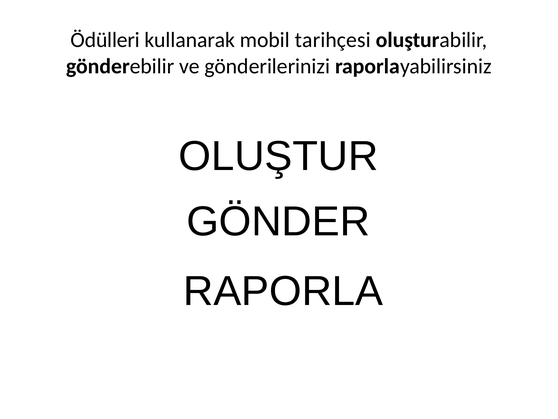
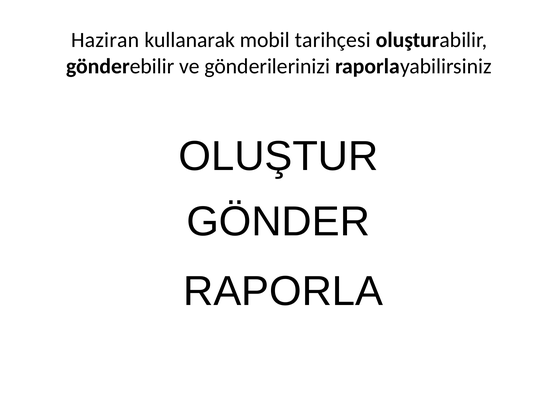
Ödülleri: Ödülleri -> Haziran (105, 40)
